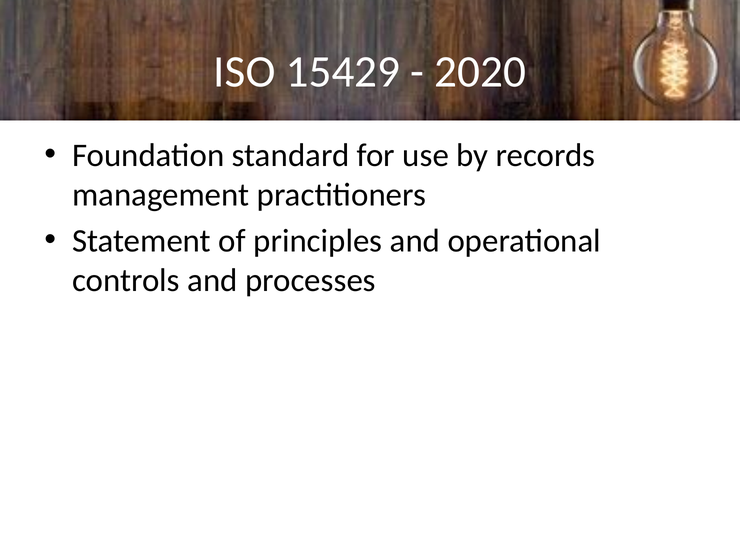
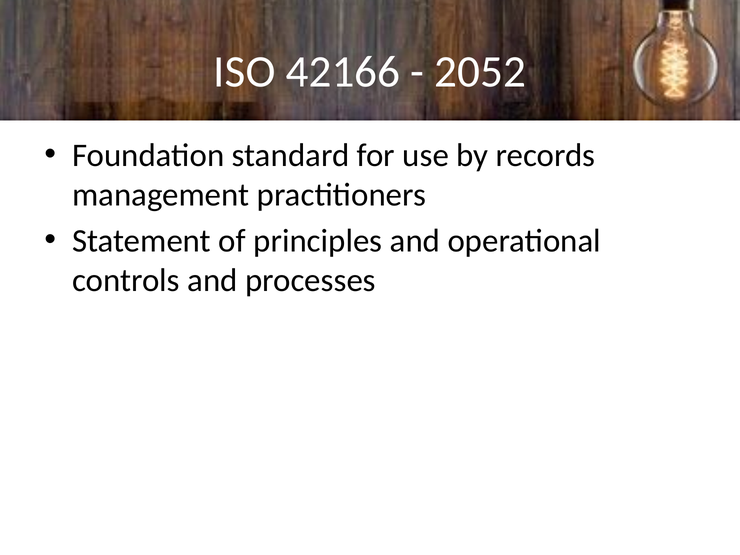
15429: 15429 -> 42166 (343, 72)
2020: 2020 -> 2052 (480, 72)
